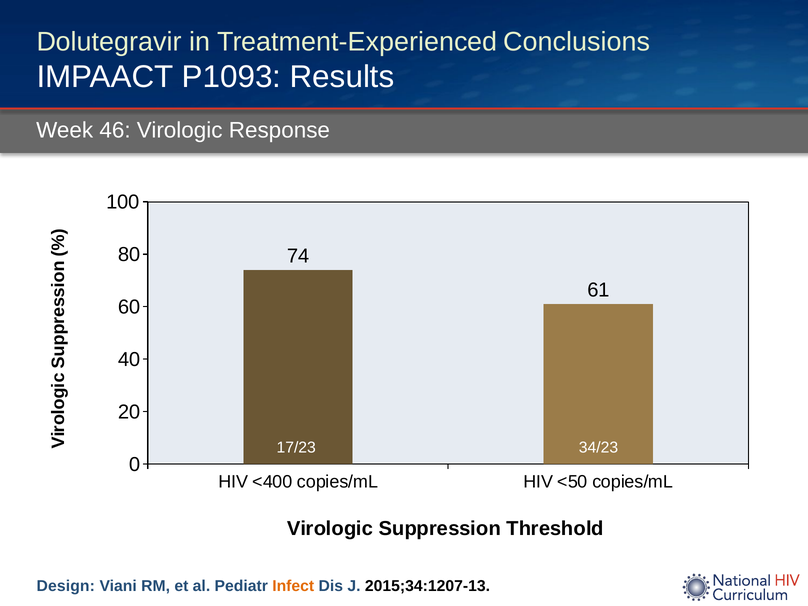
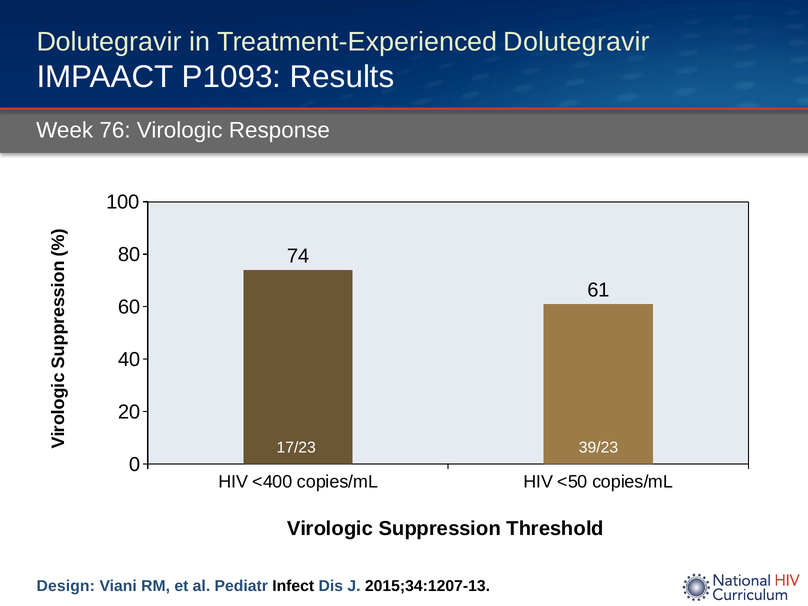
Treatment-Experienced Conclusions: Conclusions -> Dolutegravir (577, 42)
46: 46 -> 76 (115, 130)
34/23: 34/23 -> 39/23 (599, 447)
Infect colour: orange -> black (293, 586)
